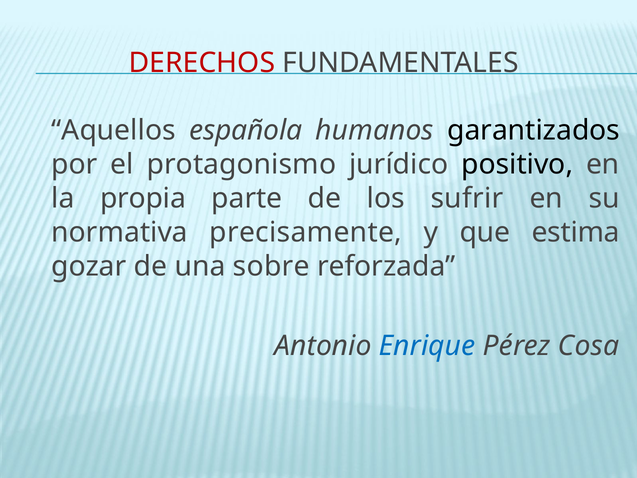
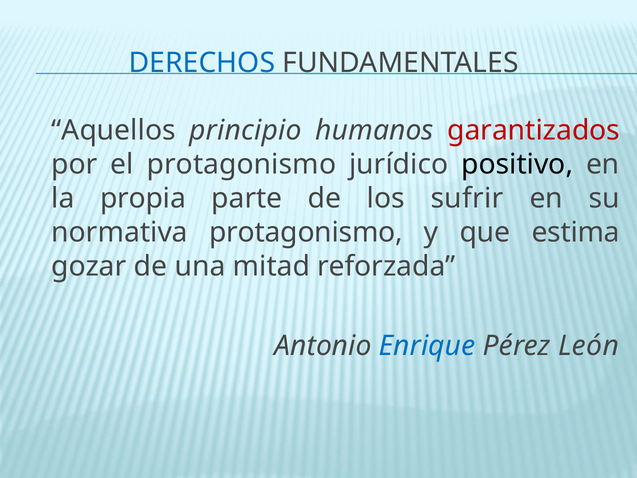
DERECHOS colour: red -> blue (202, 63)
española: española -> principio (246, 130)
garantizados colour: black -> red (534, 130)
normativa precisamente: precisamente -> protagonismo (306, 232)
sobre: sobre -> mitad (271, 266)
Cosa: Cosa -> León (589, 346)
